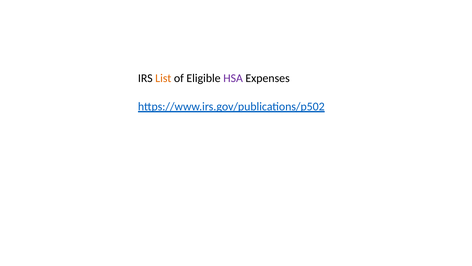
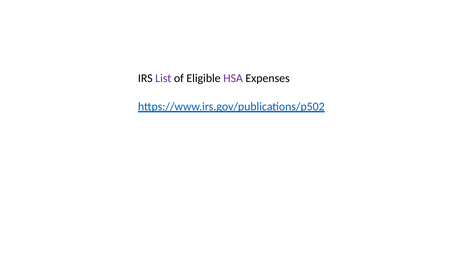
List colour: orange -> purple (163, 78)
